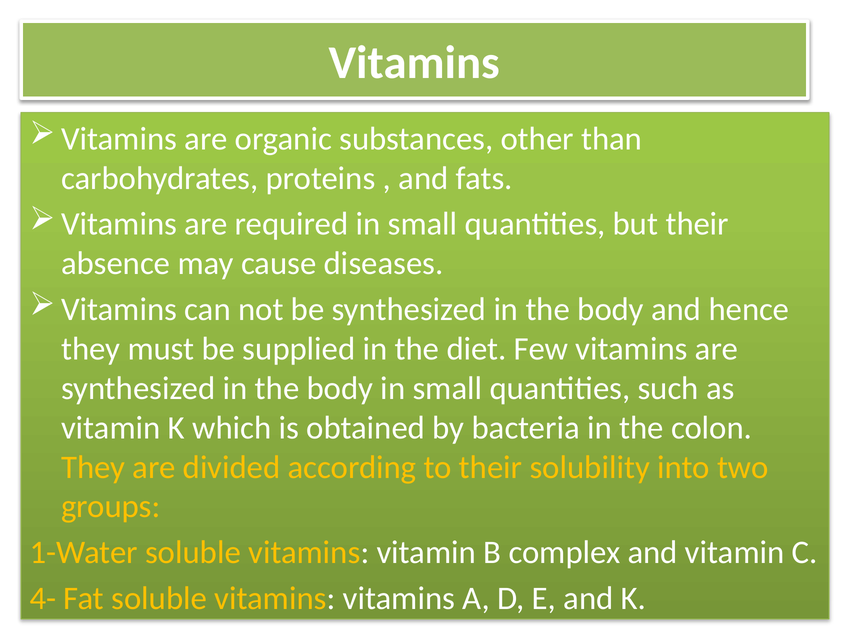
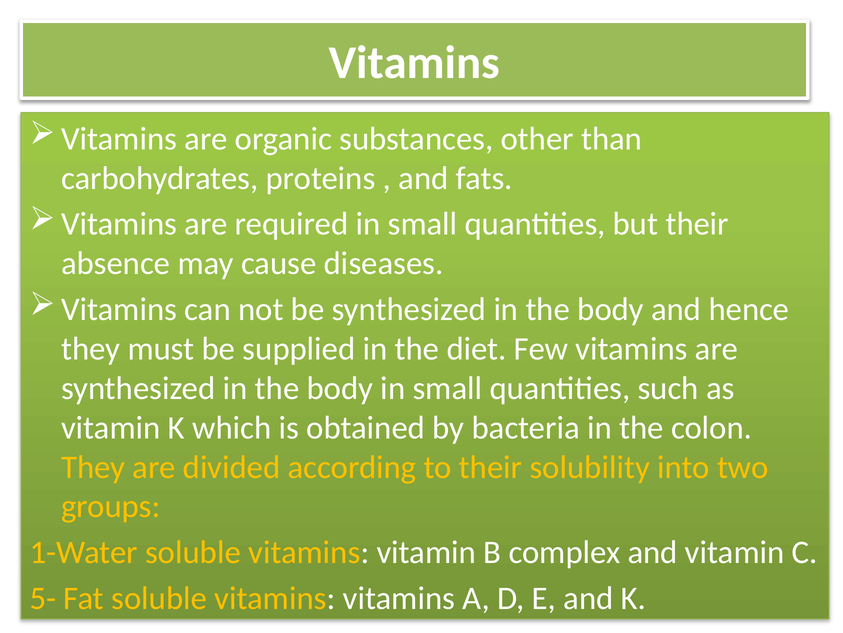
4-: 4- -> 5- (43, 598)
